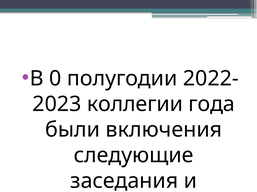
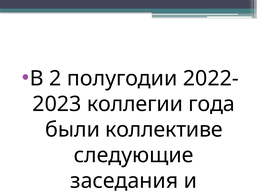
0: 0 -> 2 (55, 79)
включения: включения -> коллективе (164, 130)
